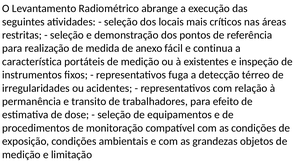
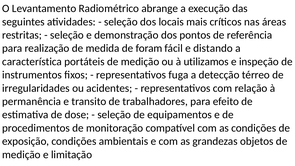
anexo: anexo -> foram (149, 48)
continua: continua -> distando (213, 48)
existentes: existentes -> utilizamos (206, 62)
